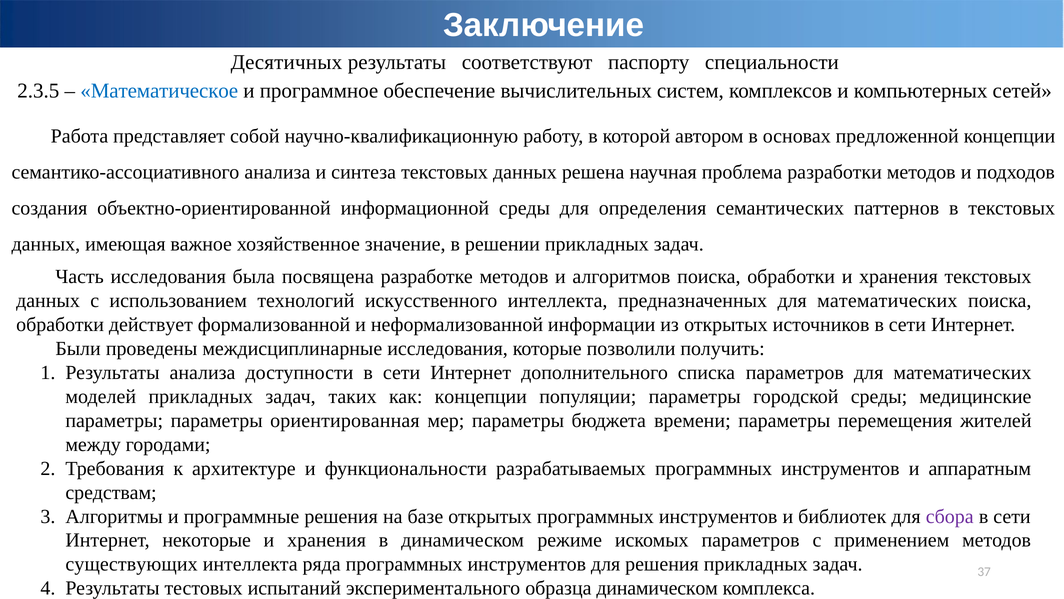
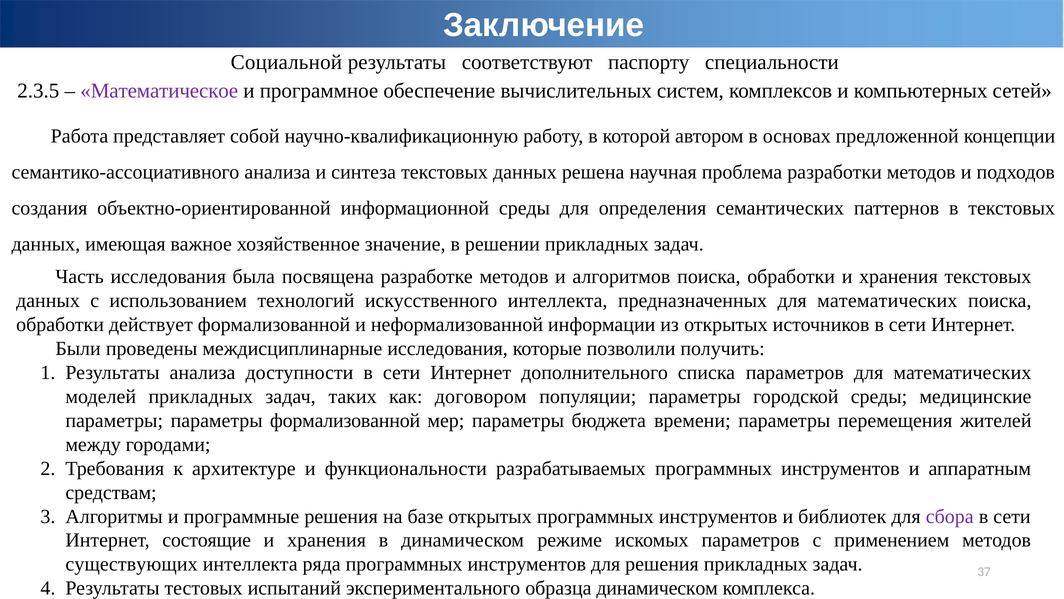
Десятичных: Десятичных -> Социальной (286, 62)
Математическое colour: blue -> purple (159, 91)
как концепции: концепции -> договором (481, 396)
параметры ориентированная: ориентированная -> формализованной (345, 420)
некоторые: некоторые -> состоящие (207, 540)
